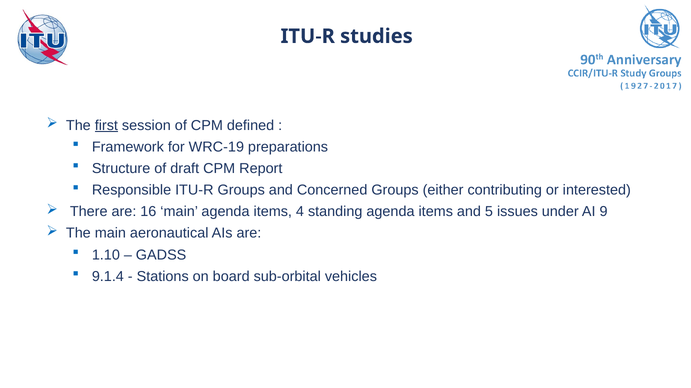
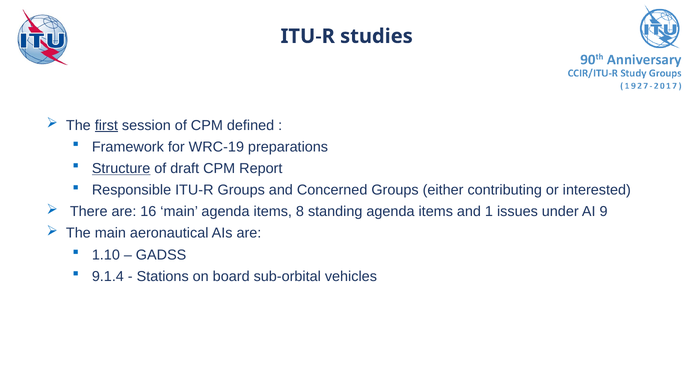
Structure underline: none -> present (121, 169)
4: 4 -> 8 (300, 212)
5: 5 -> 1 (489, 212)
